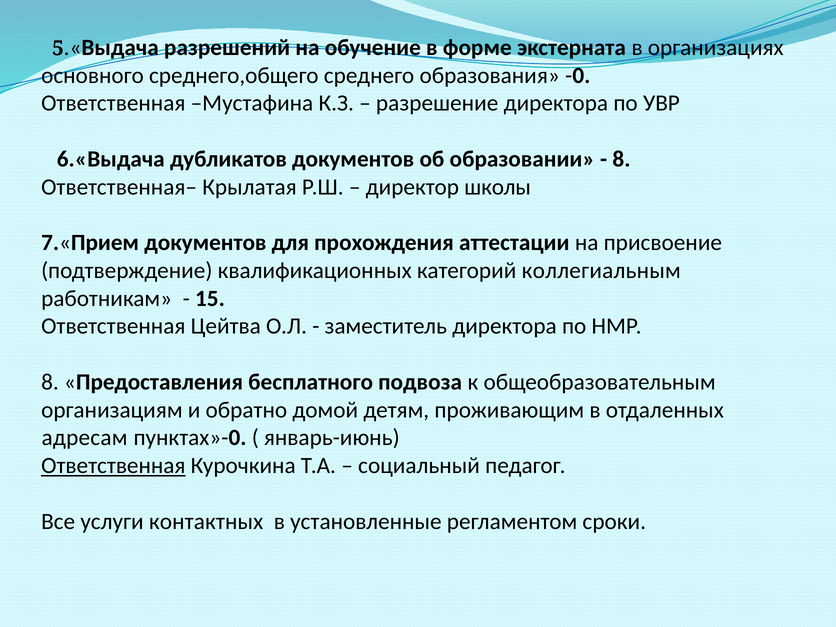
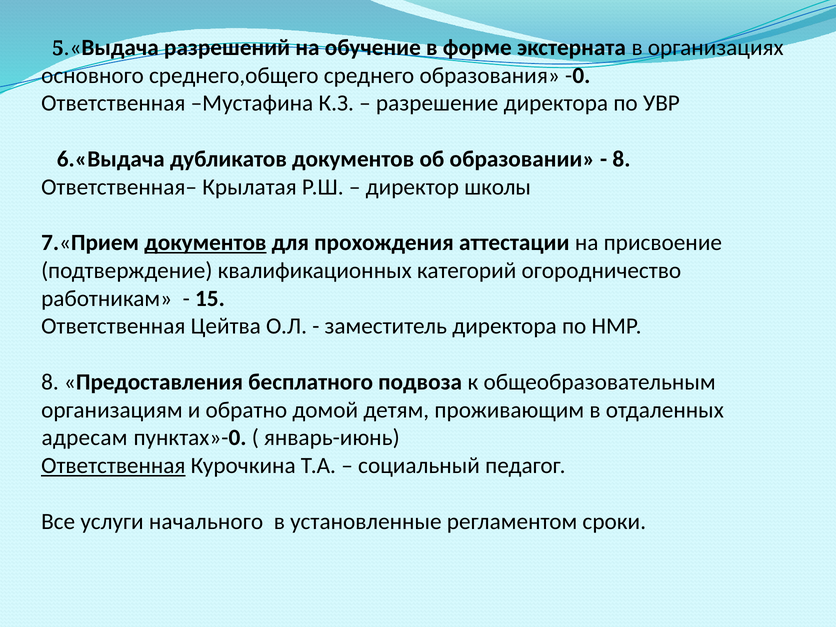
документов underline: none -> present (205, 243)
коллегиальным: коллегиальным -> огородничество (601, 271)
контактных: контактных -> начального (206, 521)
